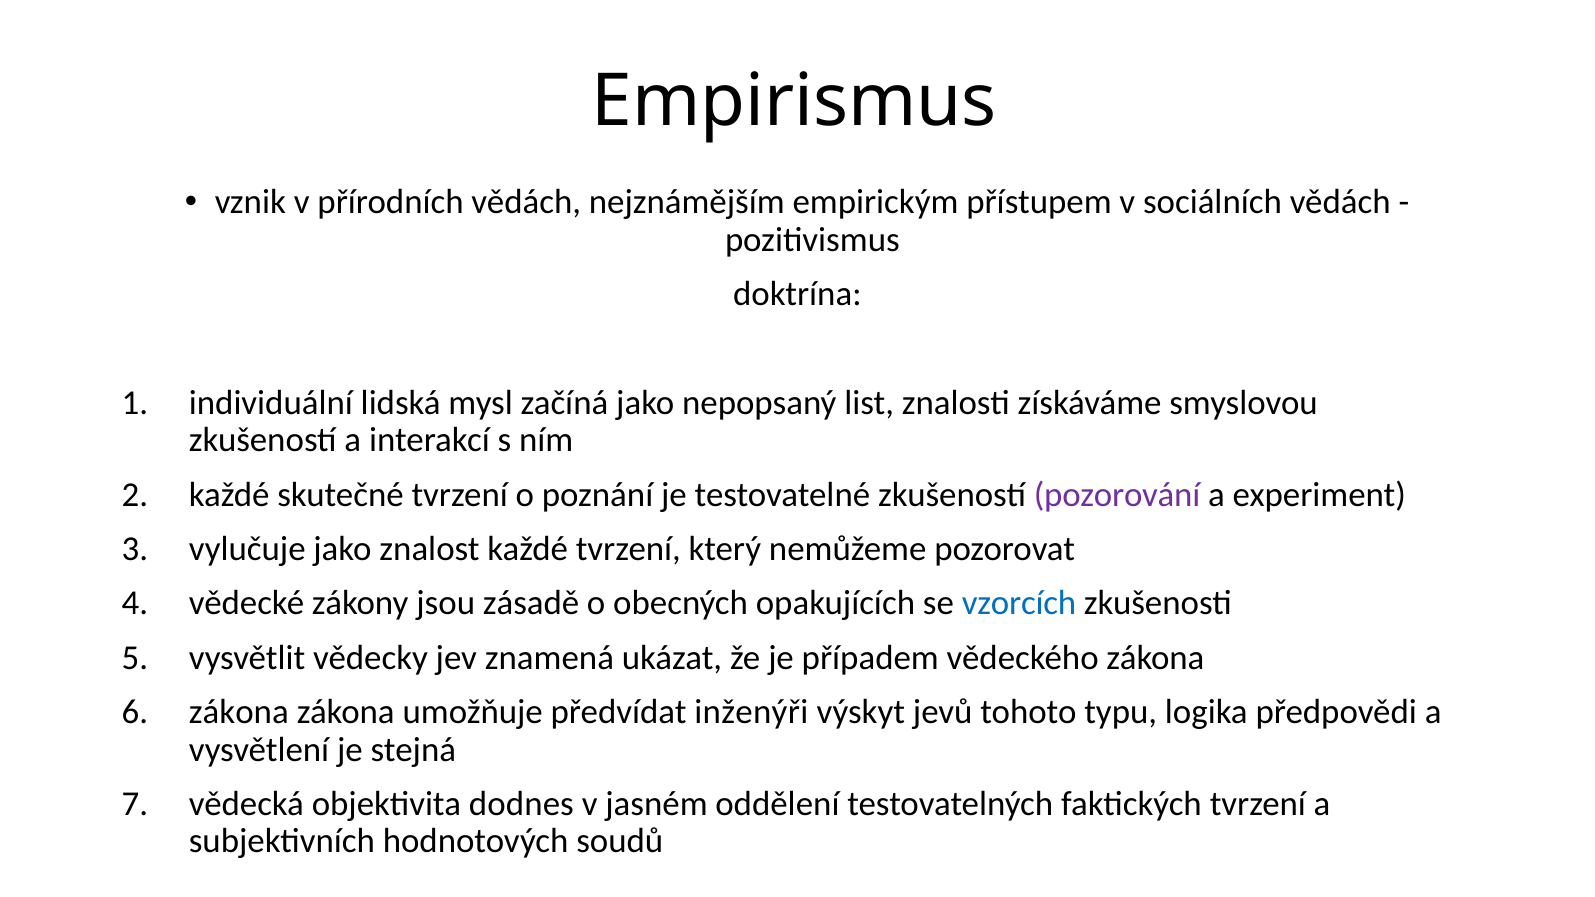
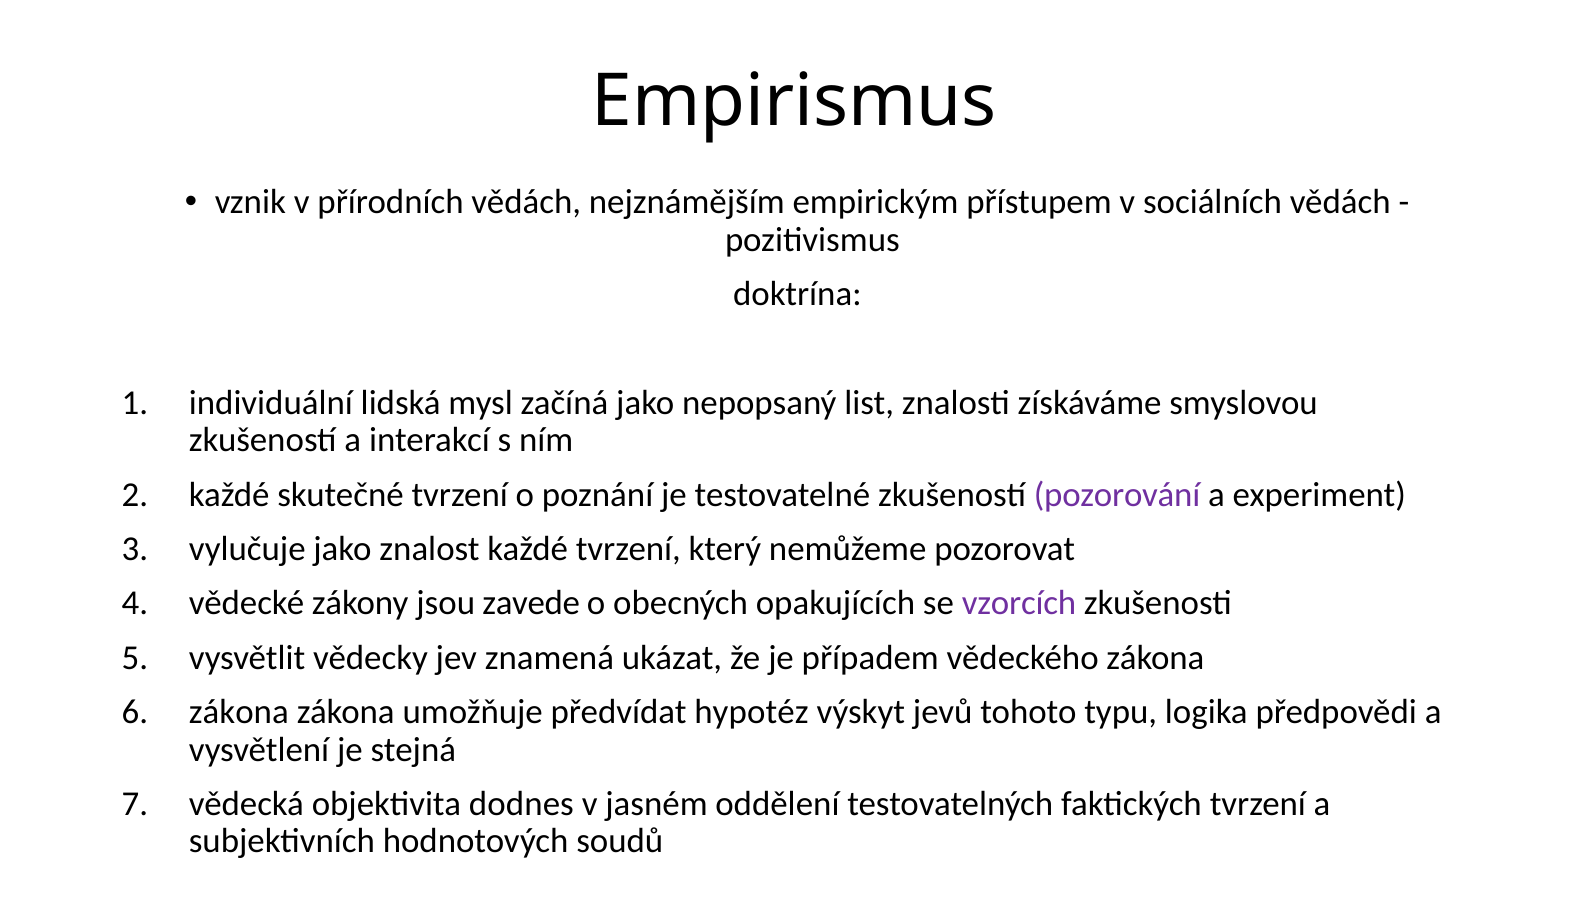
zásadě: zásadě -> zavede (531, 603)
vzorcích colour: blue -> purple (1019, 603)
inženýři: inženýři -> hypotéz (751, 712)
